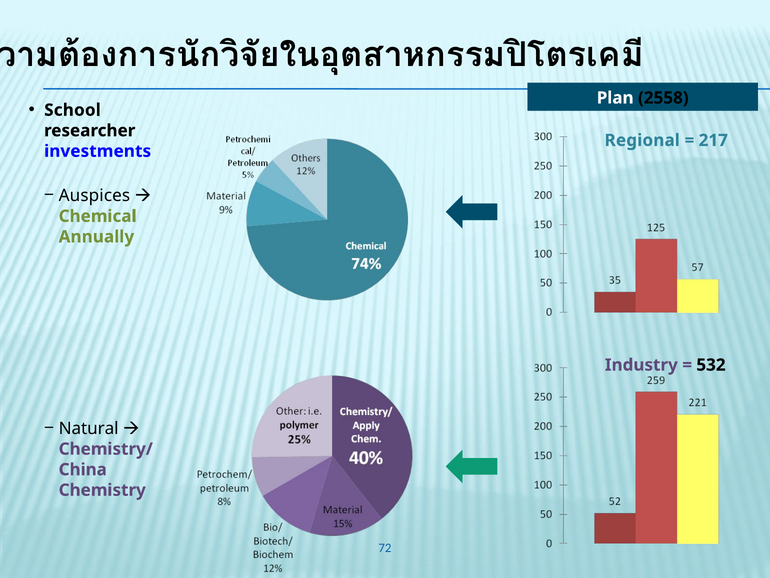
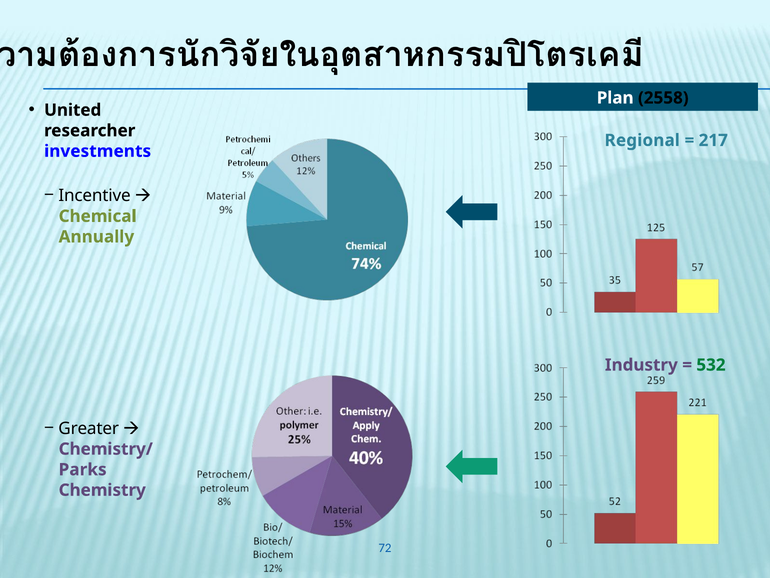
School: School -> United (73, 110)
Auspices: Auspices -> Incentive (95, 196)
532 colour: black -> green (711, 365)
Natural: Natural -> Greater (89, 428)
China: China -> Parks (83, 469)
